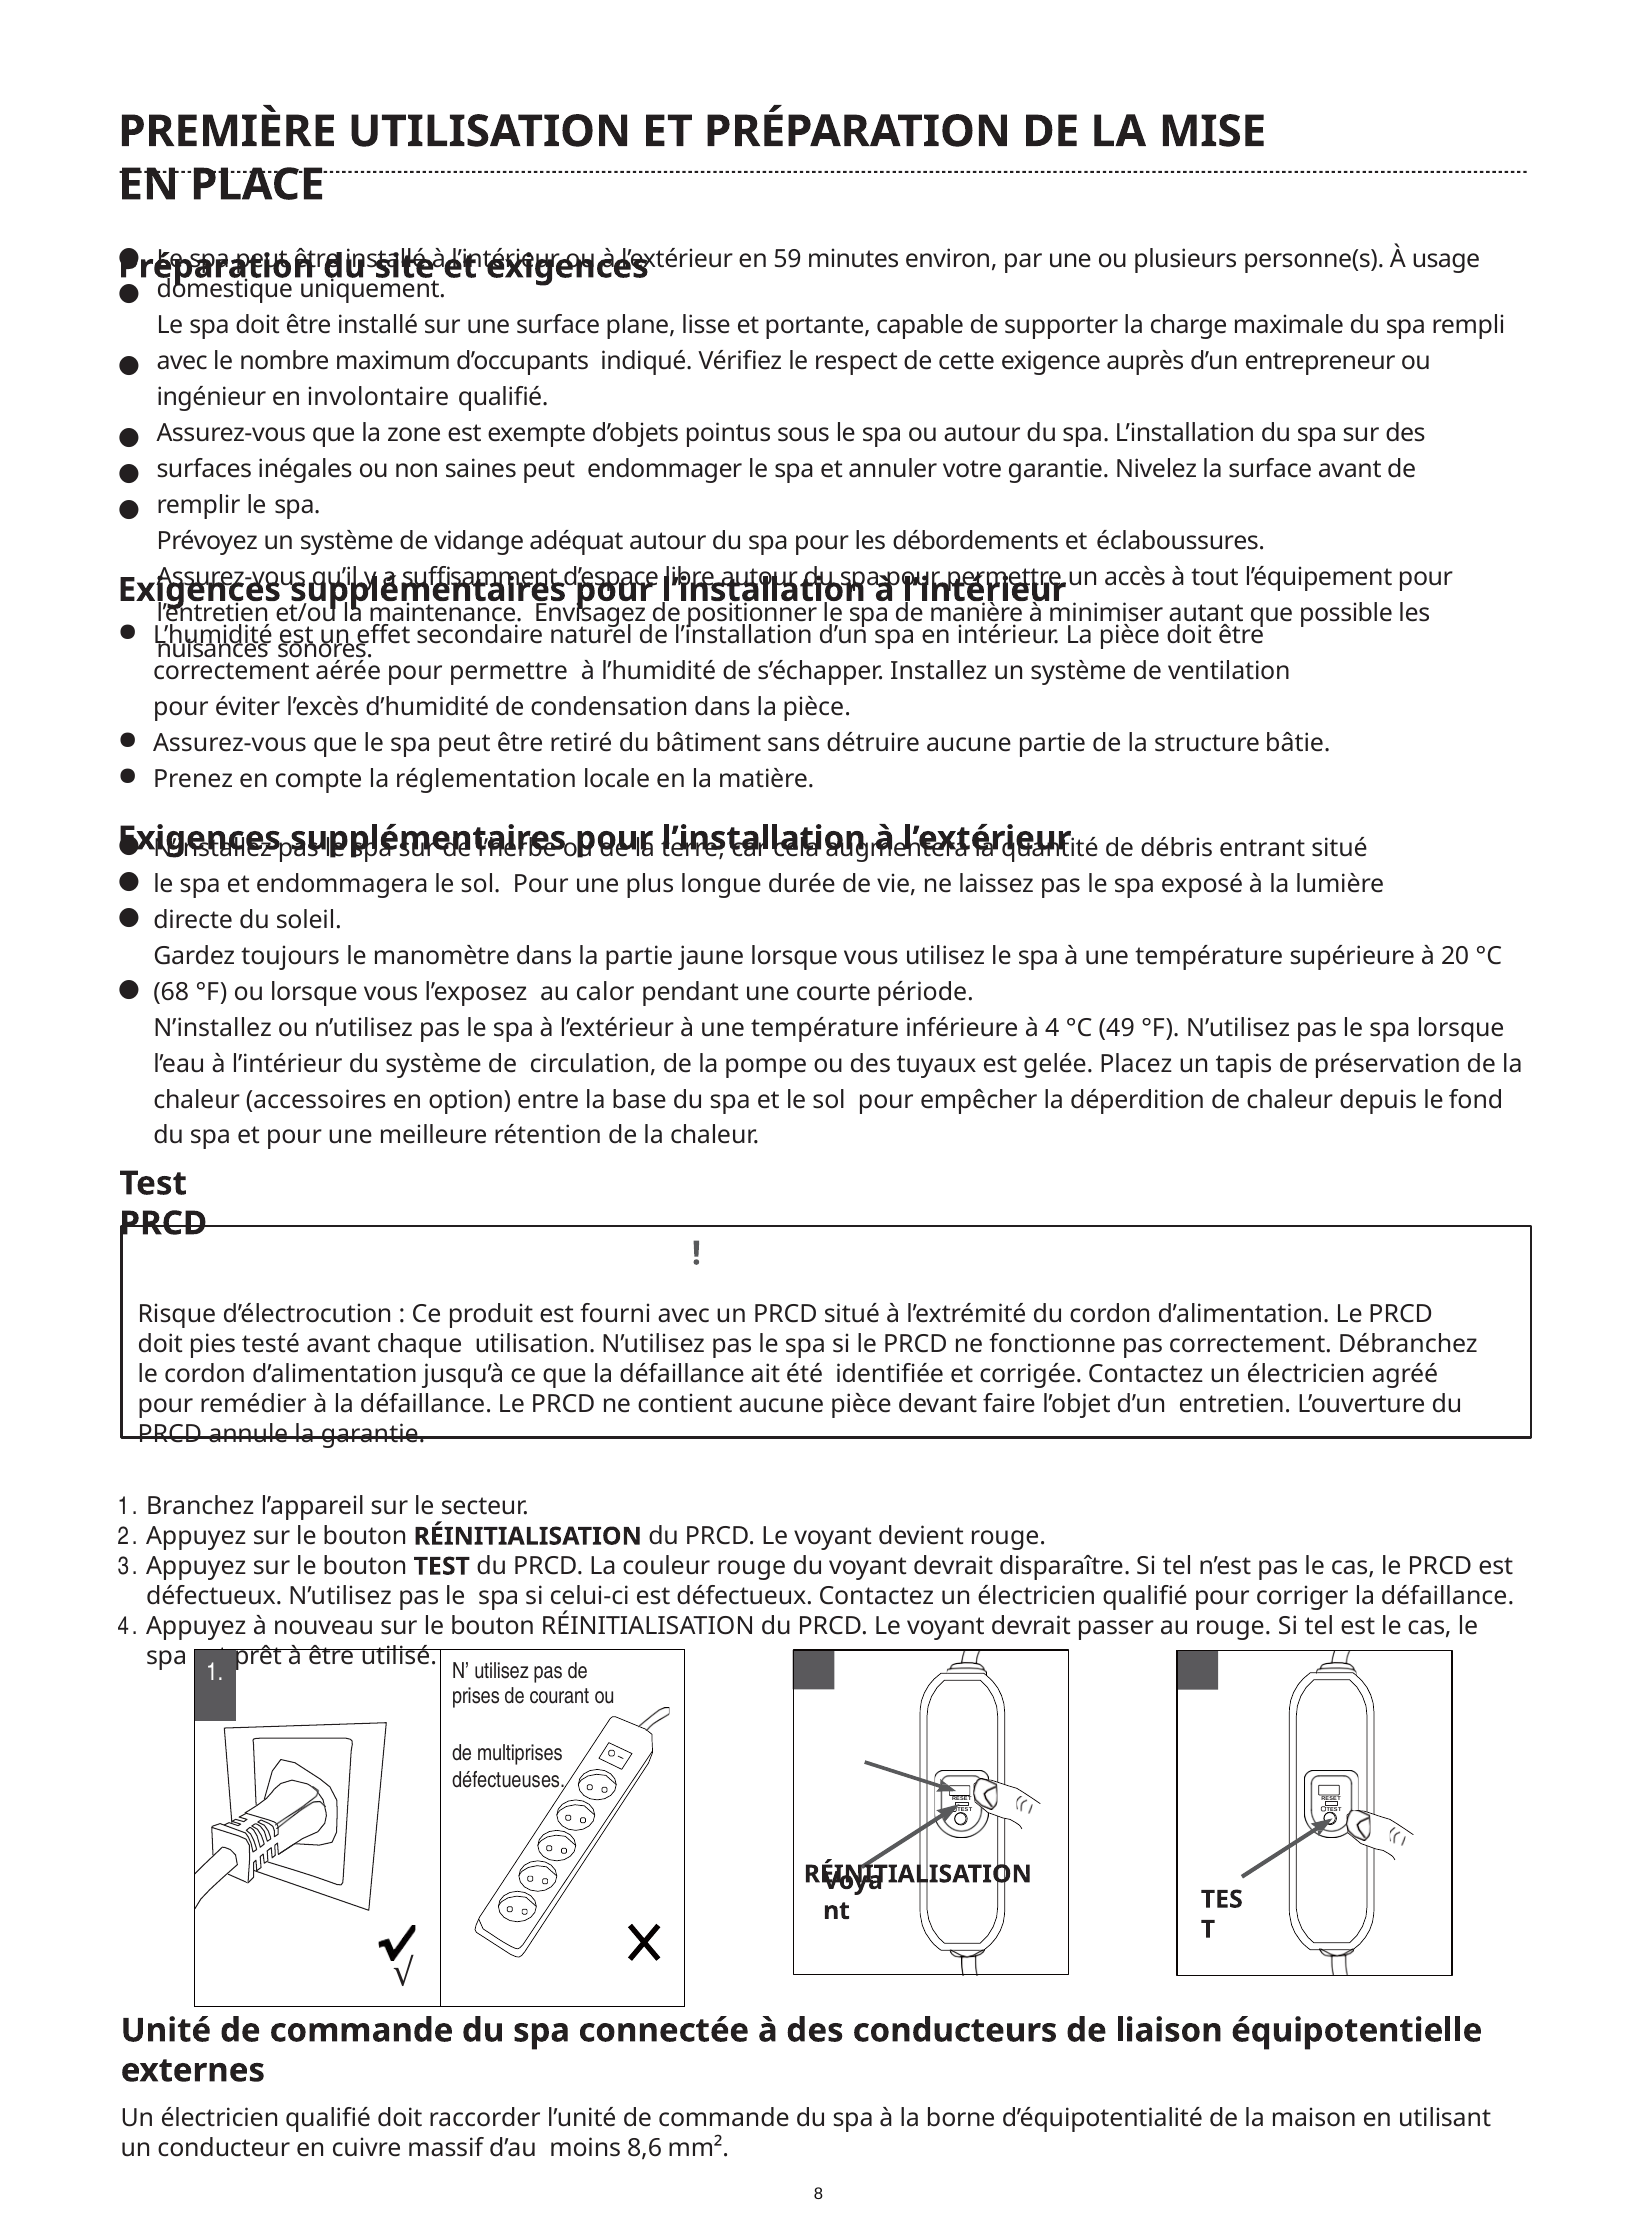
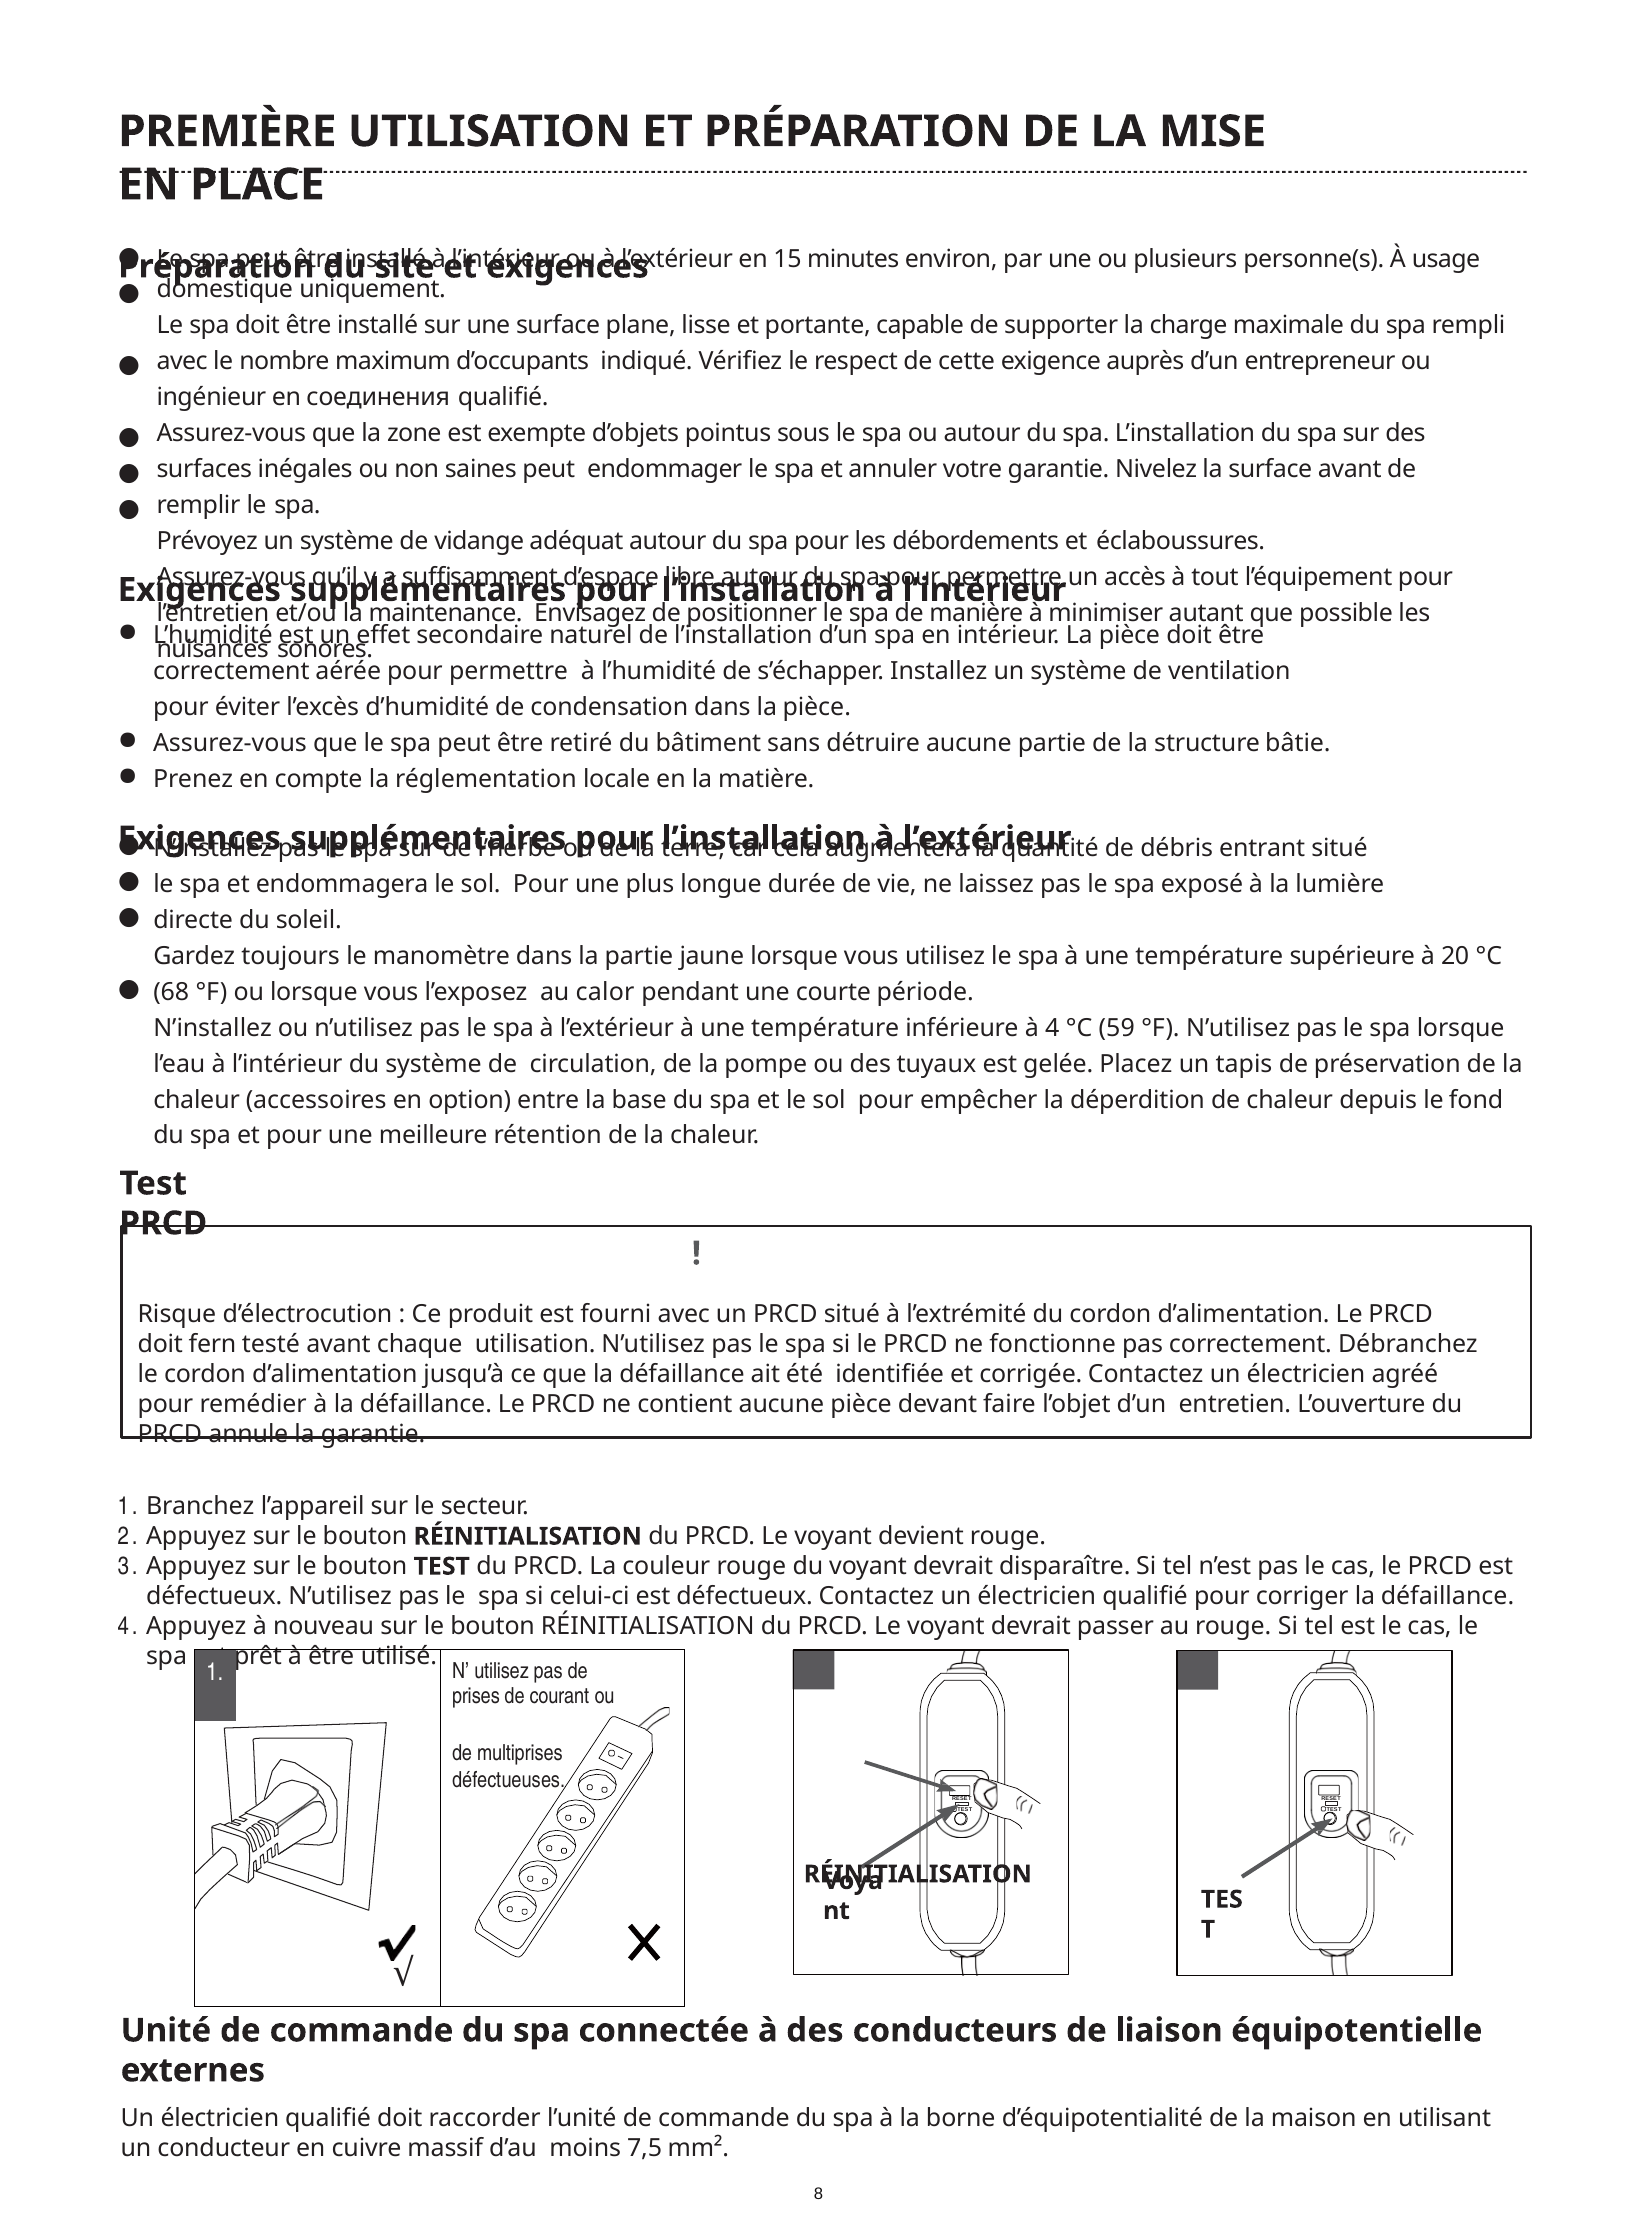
59: 59 -> 15 (788, 259)
involontaire: involontaire -> соединения (378, 397)
49: 49 -> 59 (1117, 1028)
pies: pies -> fern (213, 1344)
8,6: 8,6 -> 7,5 (645, 2148)
